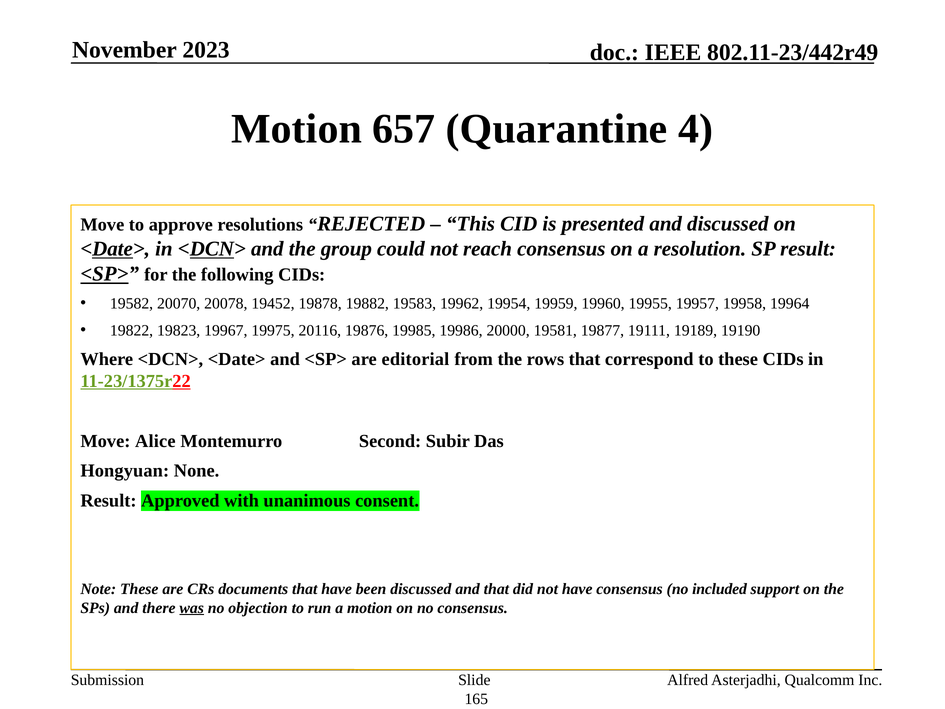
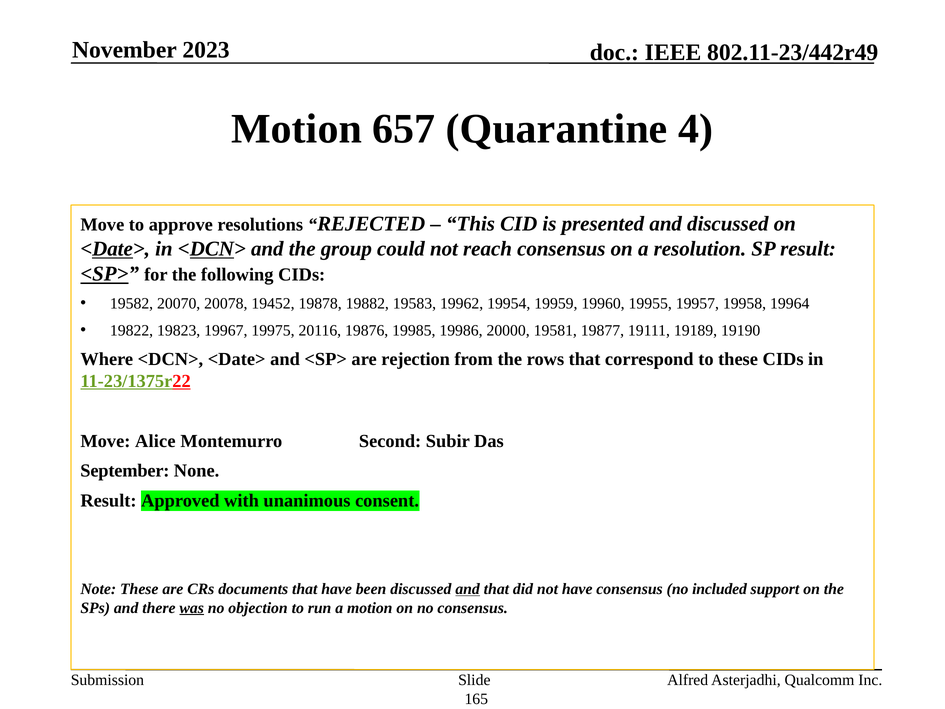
editorial: editorial -> rejection (416, 359)
Hongyuan: Hongyuan -> September (125, 471)
and underline: none -> present (468, 589)
